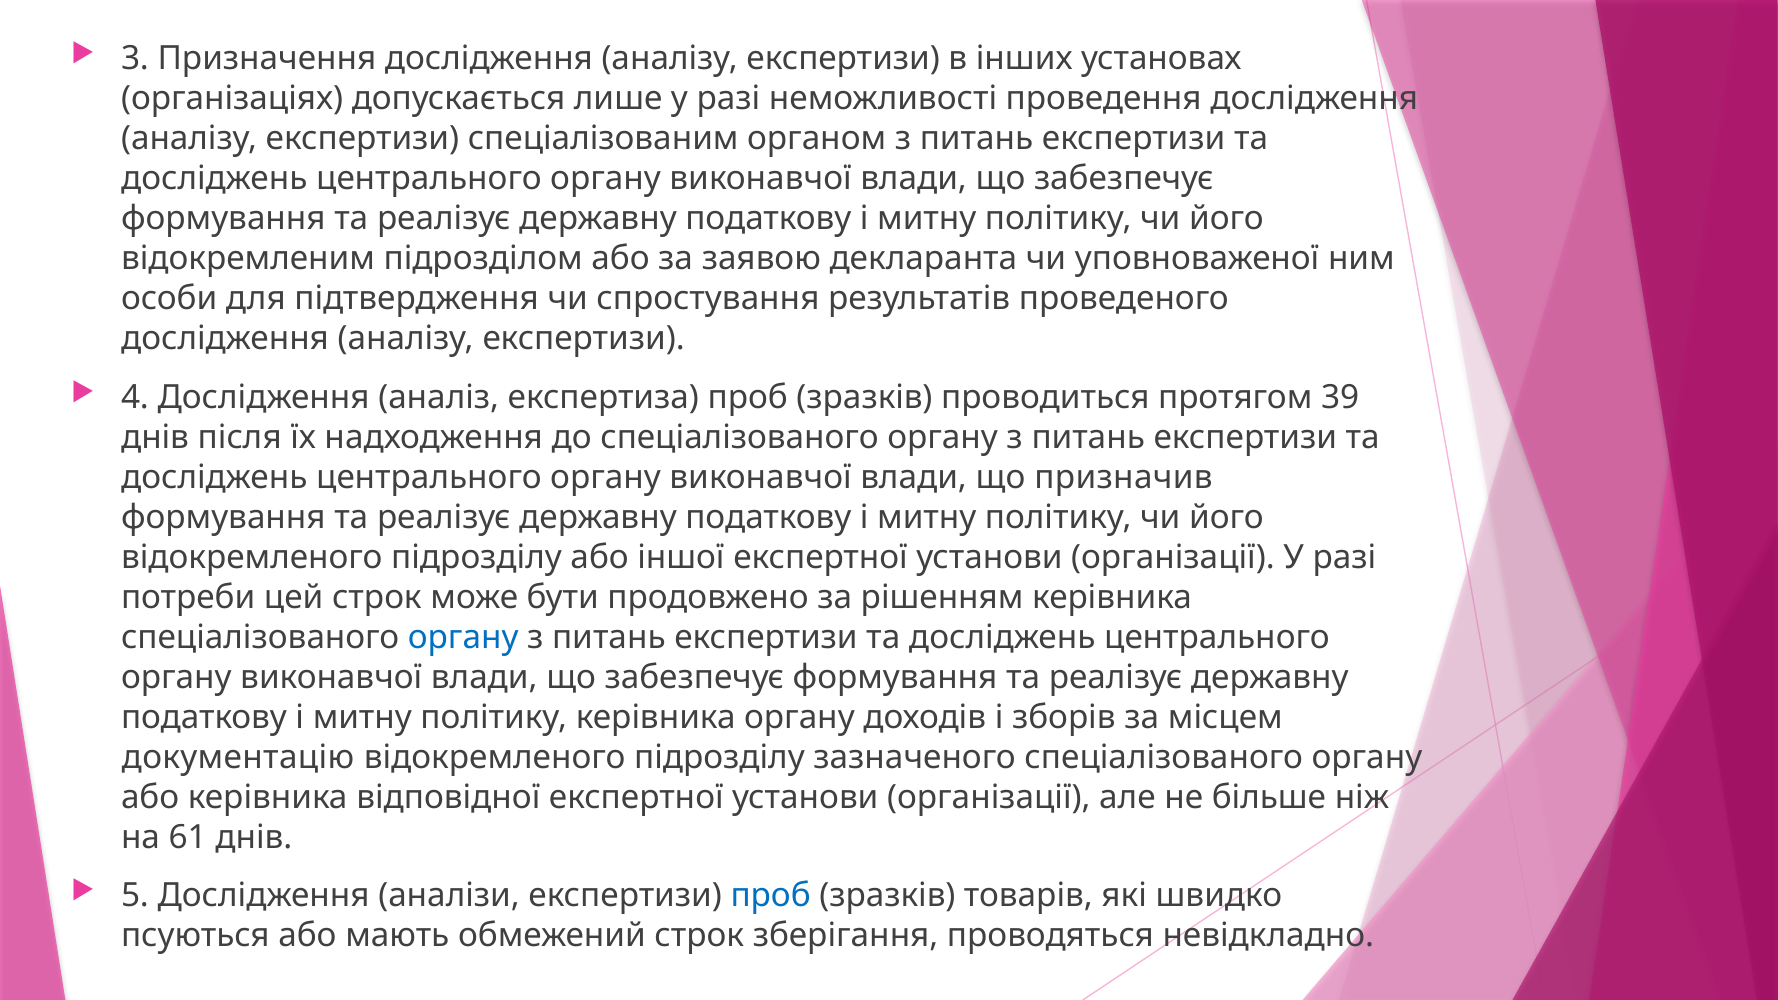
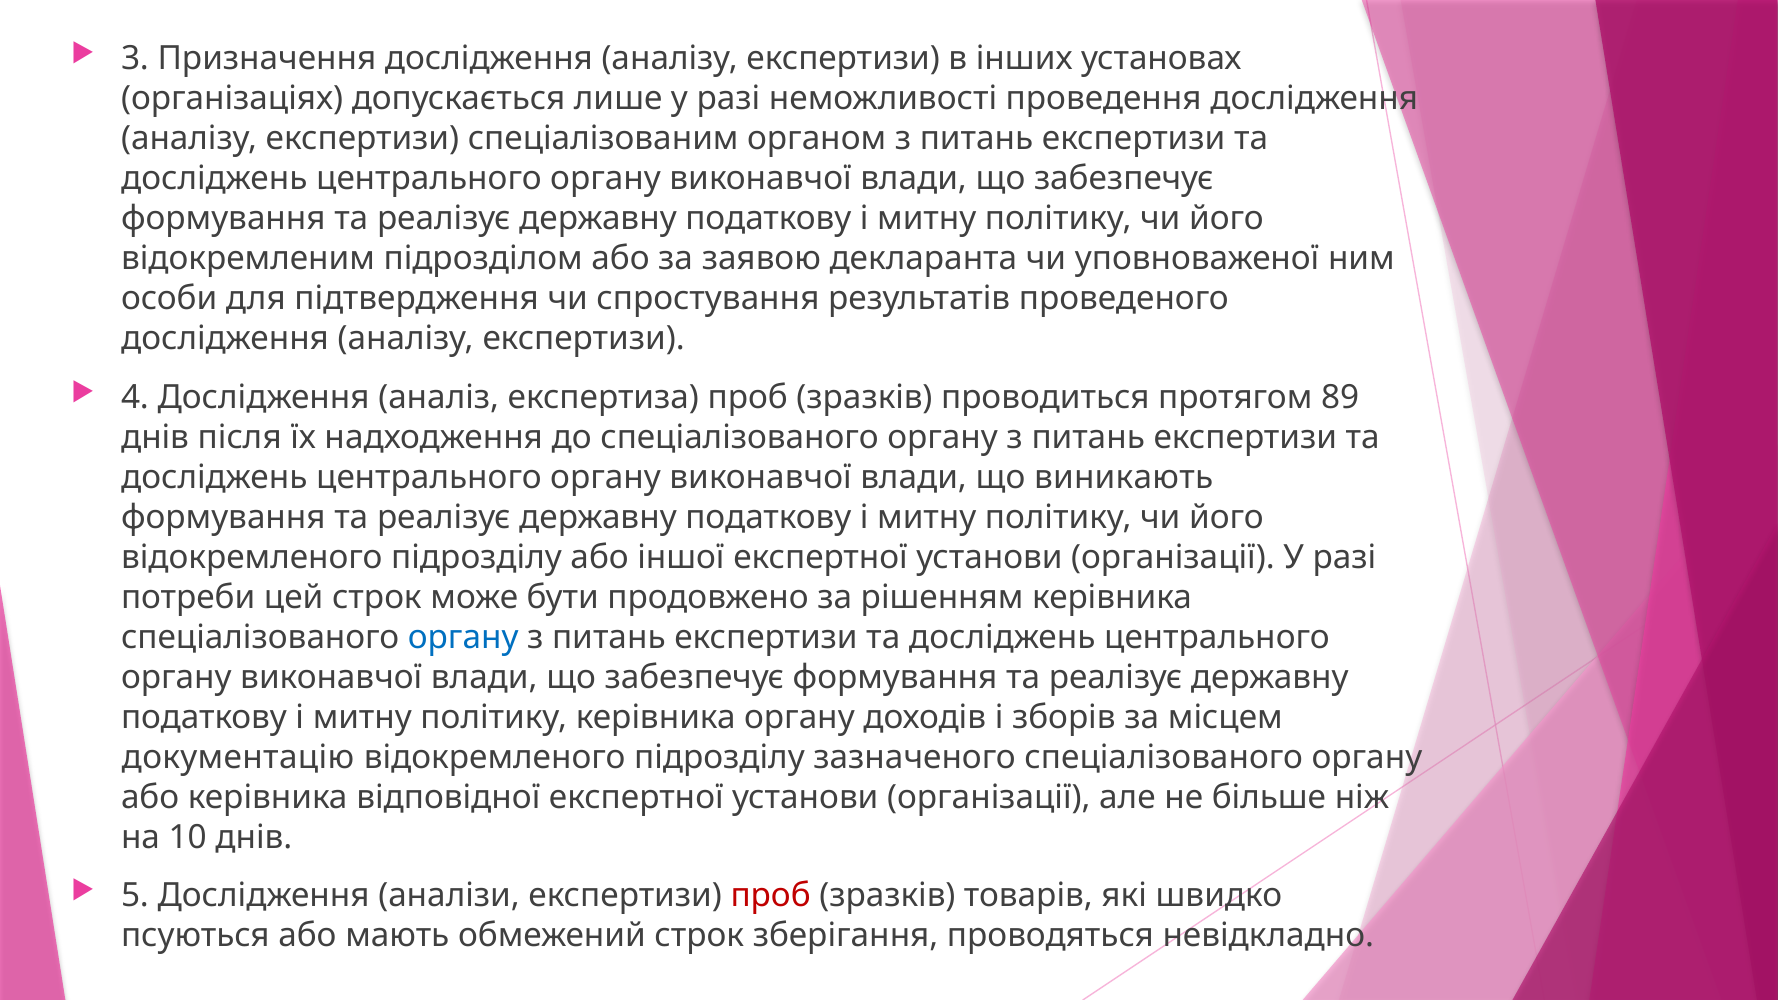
39: 39 -> 89 (1340, 397)
призначив: призначив -> виникають (1124, 477)
61: 61 -> 10 (188, 837)
проб colour: blue -> red (771, 896)
